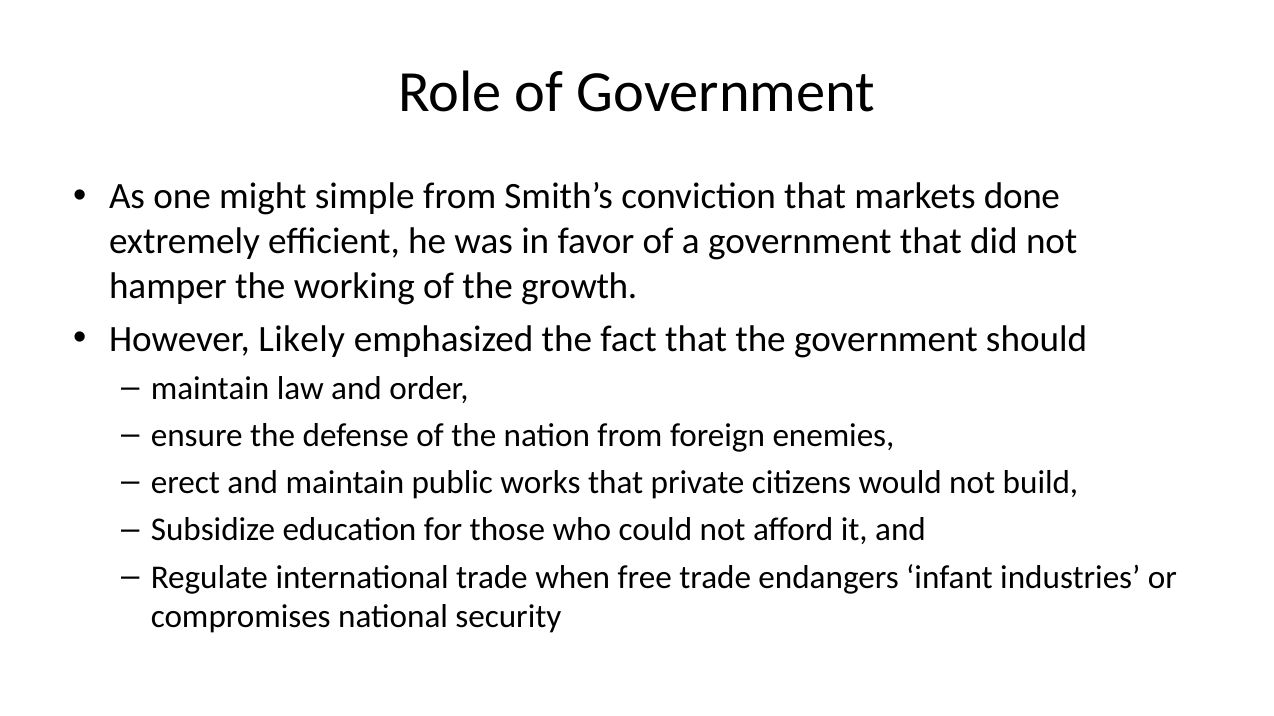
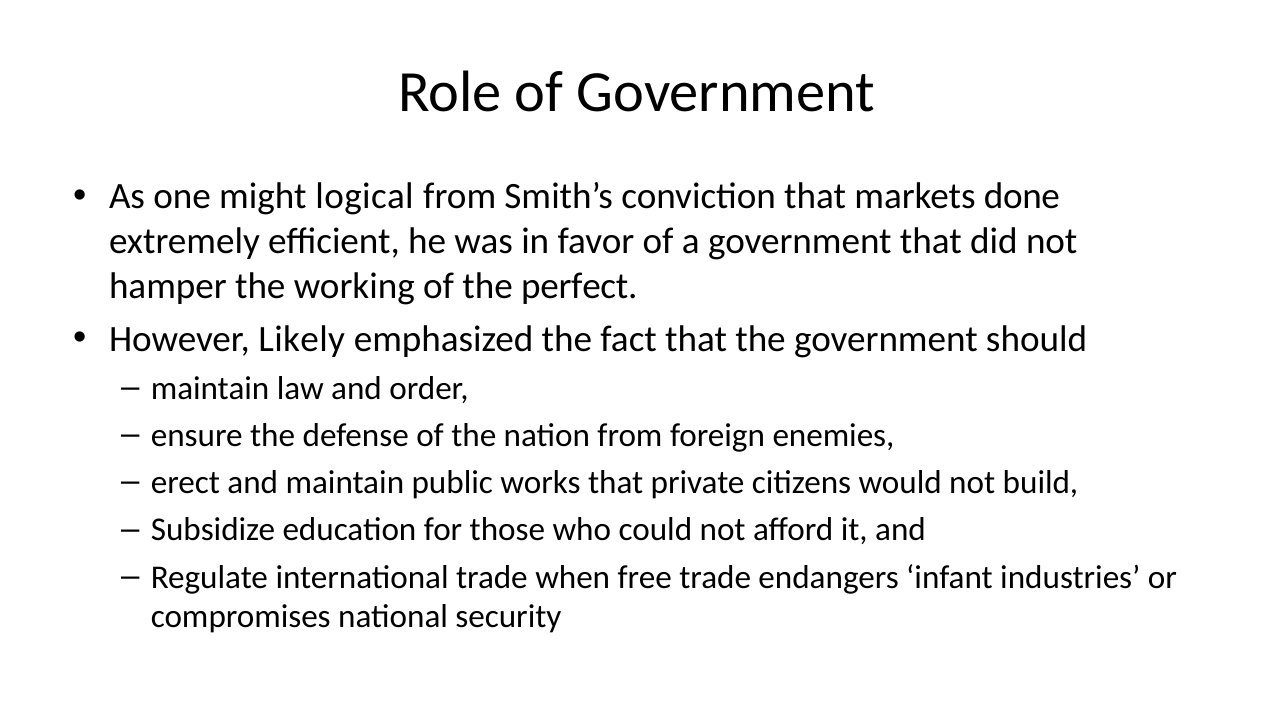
simple: simple -> logical (365, 197)
growth: growth -> perfect (579, 286)
